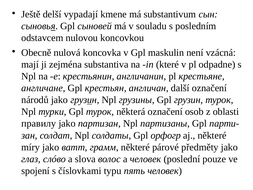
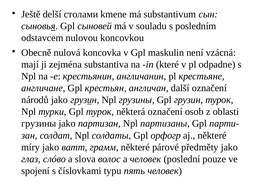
vypadají: vypadají -> столами (81, 14)
правилу: правилу -> грузины (39, 123)
